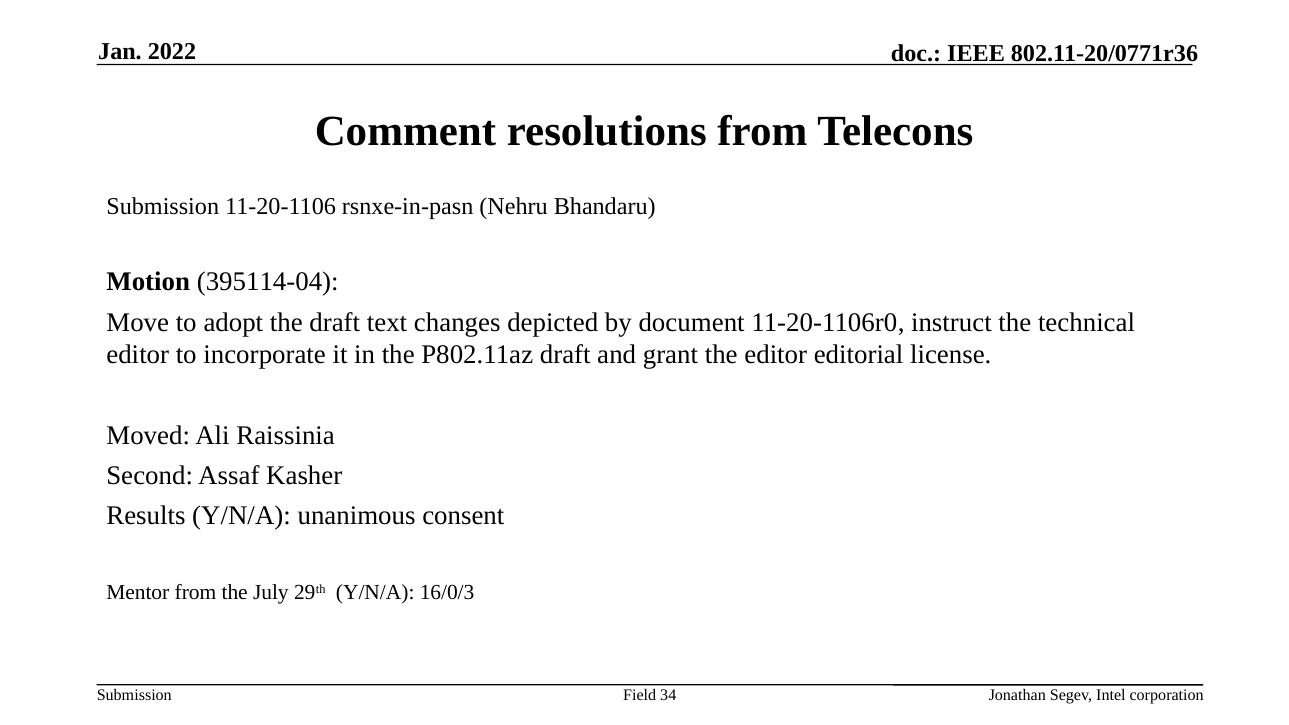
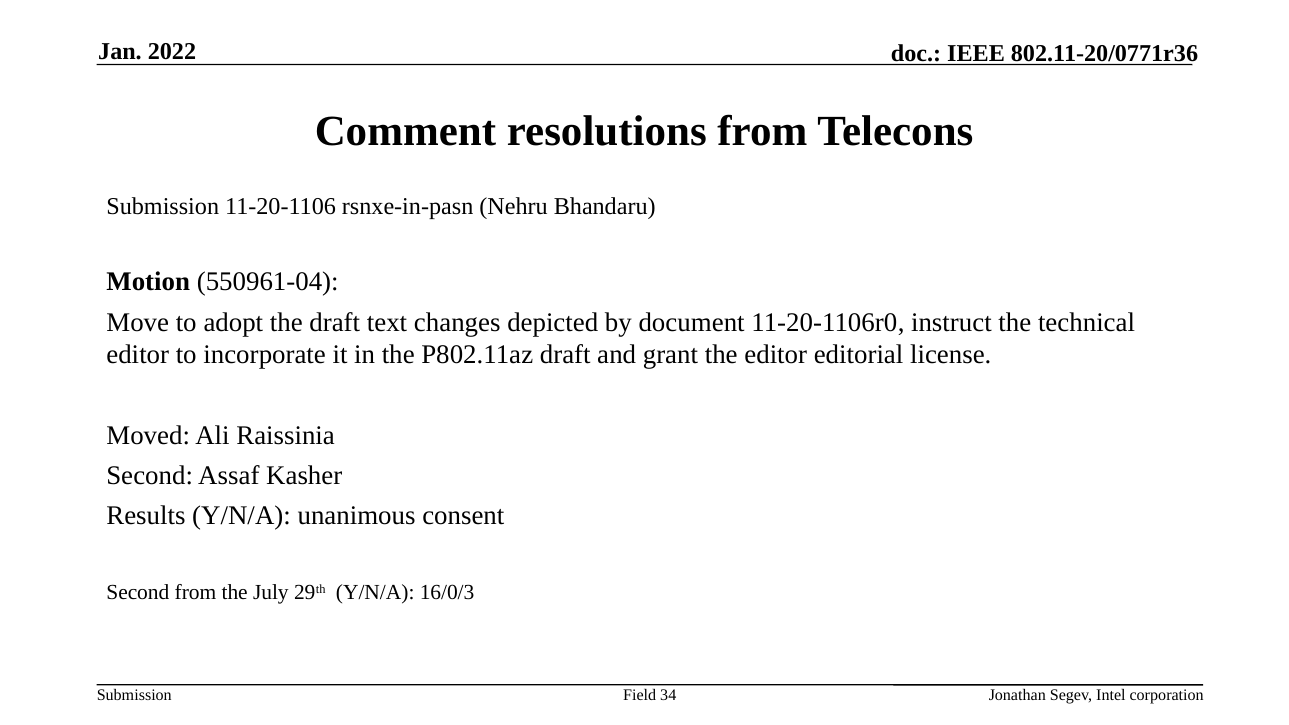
395114-04: 395114-04 -> 550961-04 (268, 282)
Mentor: Mentor -> Second (138, 593)
